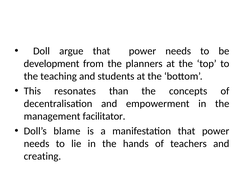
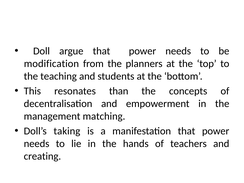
development: development -> modification (51, 64)
facilitator: facilitator -> matching (104, 116)
blame: blame -> taking (67, 131)
